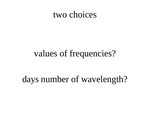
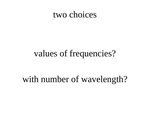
days: days -> with (31, 79)
